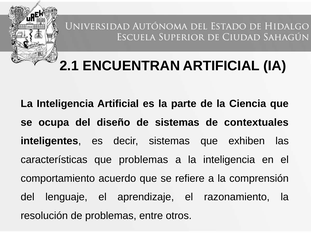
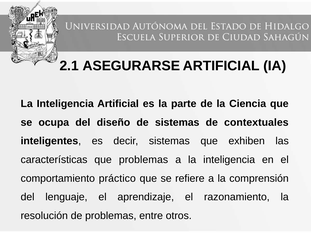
ENCUENTRAN: ENCUENTRAN -> ASEGURARSE (131, 66)
acuerdo: acuerdo -> práctico (117, 179)
